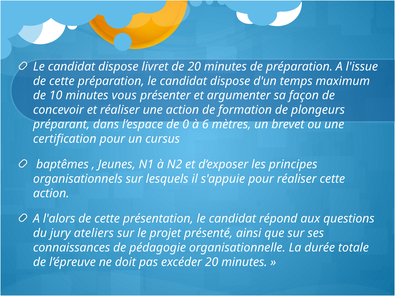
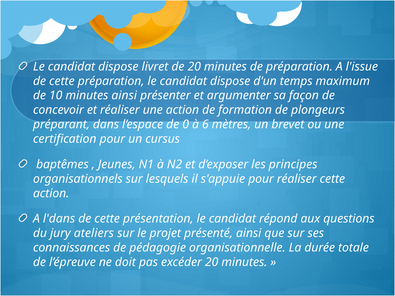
minutes vous: vous -> ainsi (124, 96)
l'alors: l'alors -> l'dans (59, 219)
